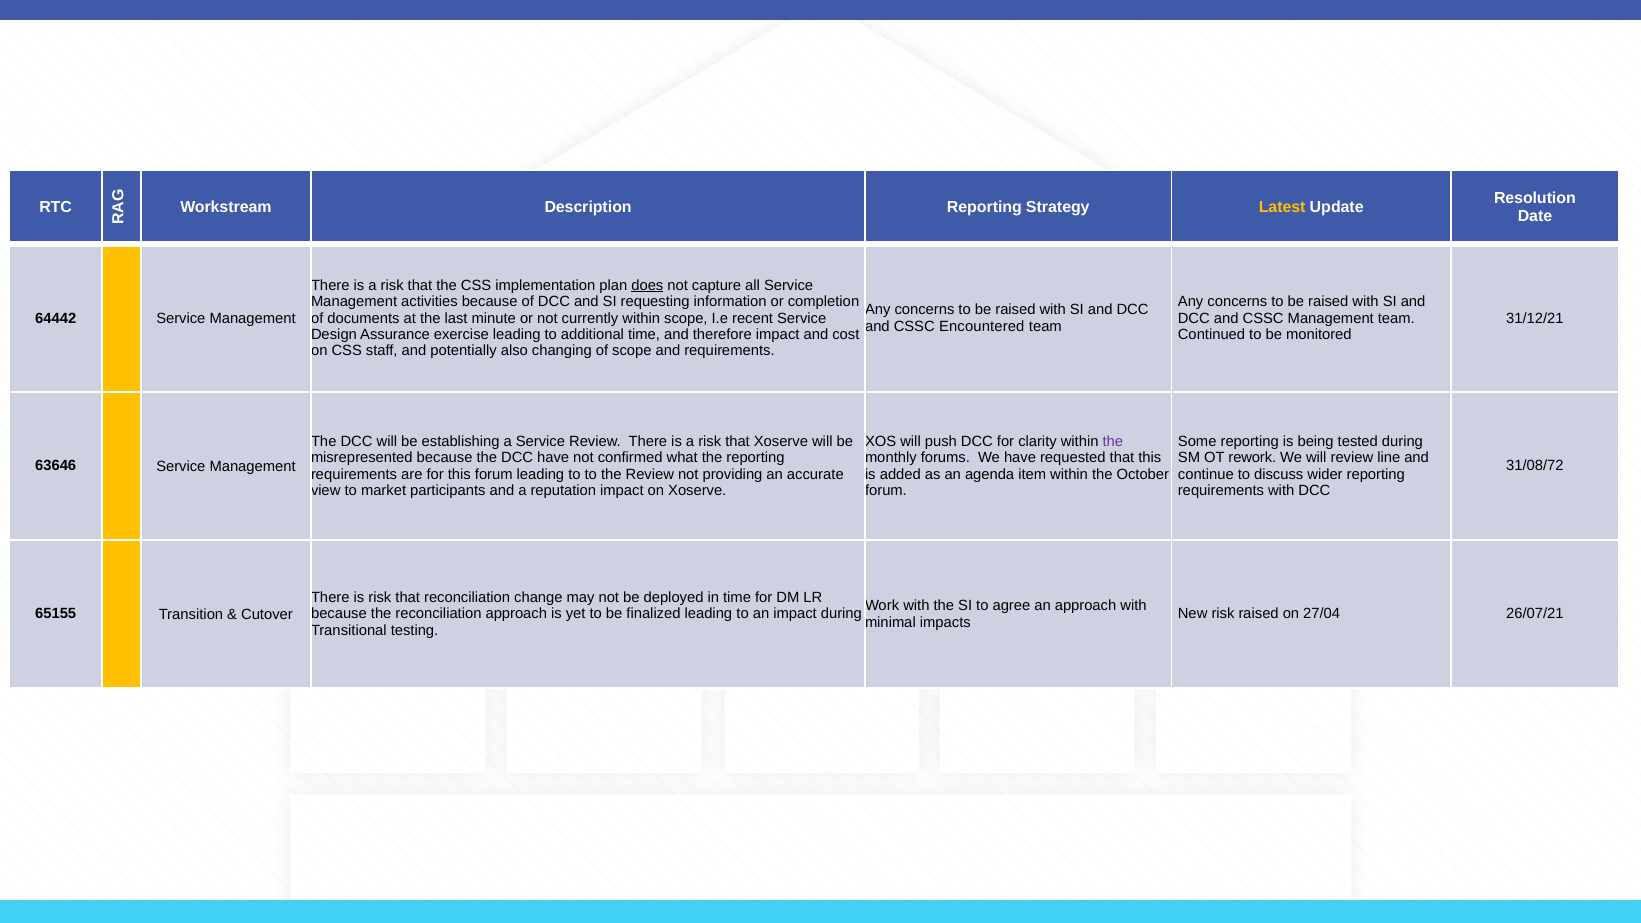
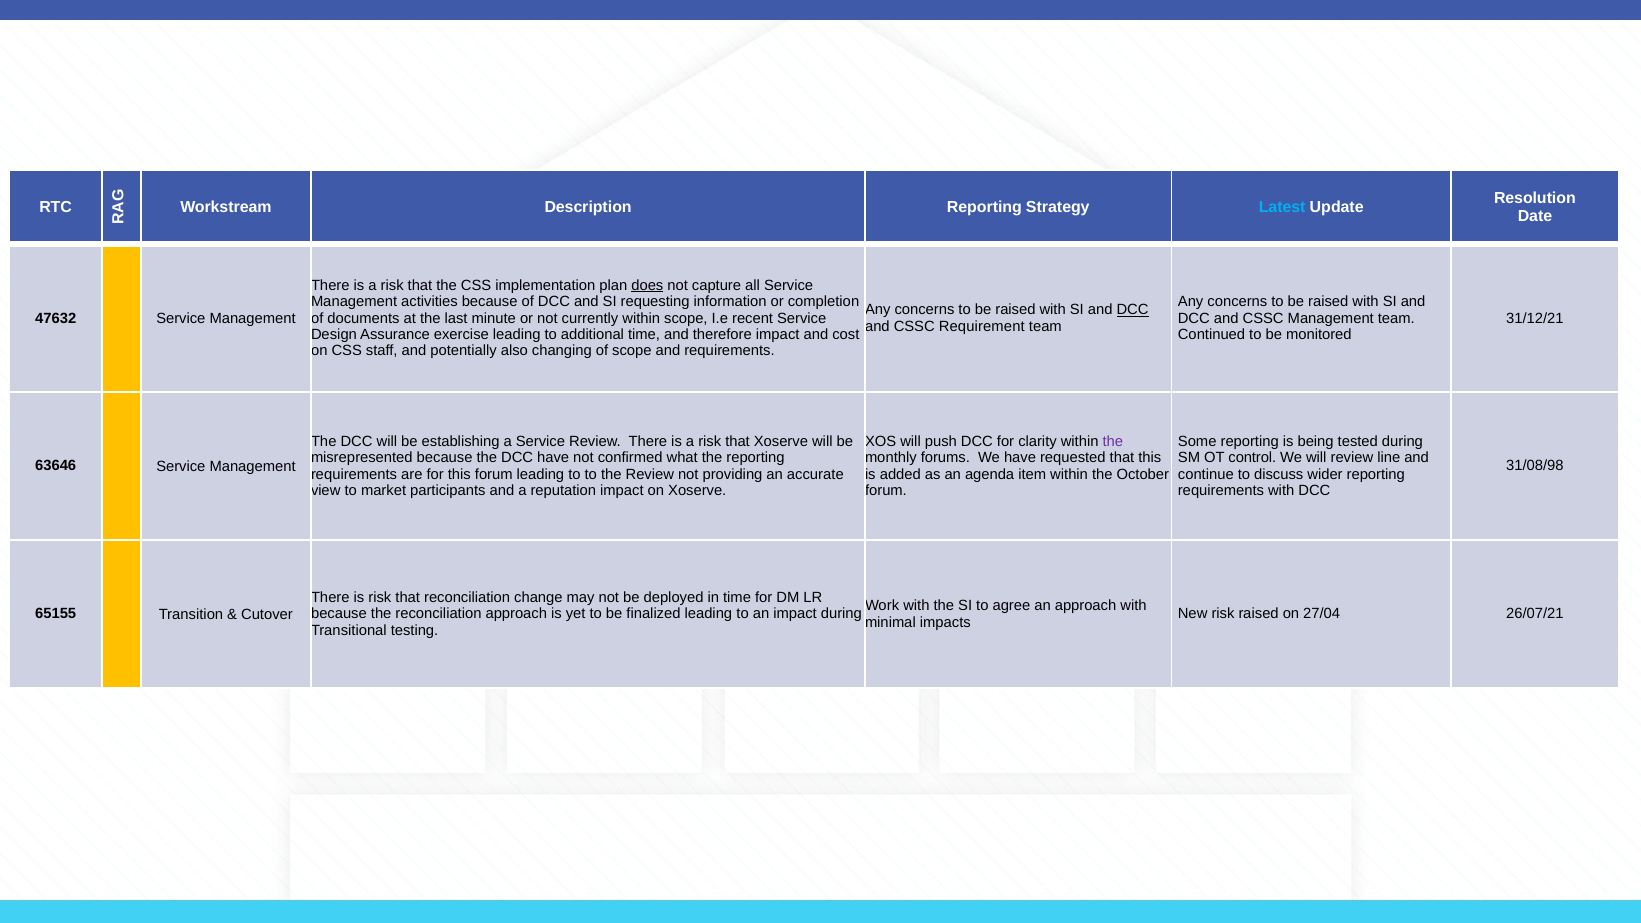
Latest colour: yellow -> light blue (1282, 207)
DCC underline: none -> present (1133, 310)
64442: 64442 -> 47632 (56, 318)
Encountered: Encountered -> Requirement (982, 326)
rework: rework -> control (1252, 458)
31/08/72: 31/08/72 -> 31/08/98 (1535, 466)
